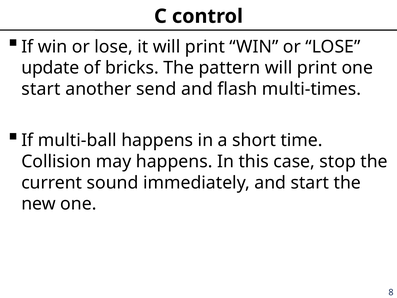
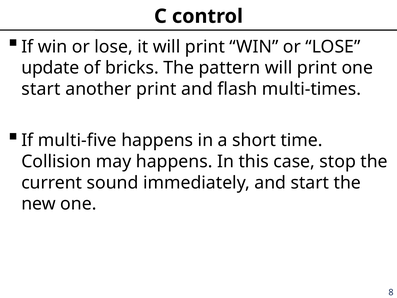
another send: send -> print (156, 89)
multi-ball: multi-ball -> multi-five (77, 140)
